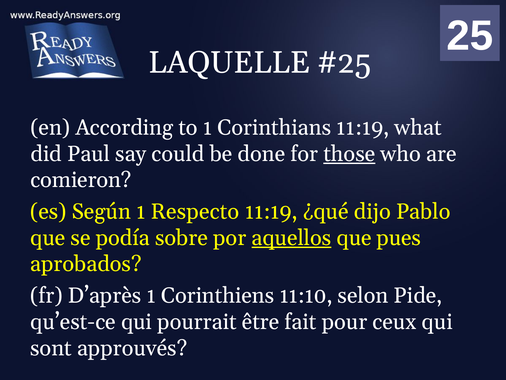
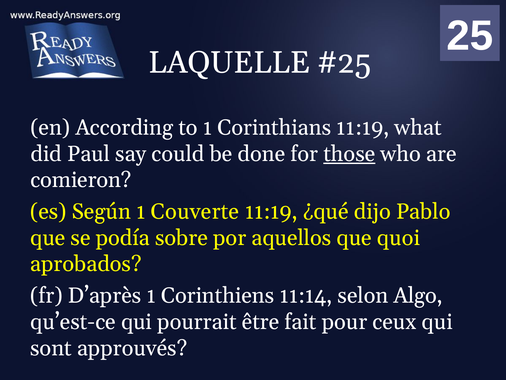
Respecto: Respecto -> Couverte (195, 211)
aquellos underline: present -> none (291, 238)
pues: pues -> quoi (399, 238)
11:10: 11:10 -> 11:14 (306, 295)
Pide: Pide -> Algo (418, 295)
